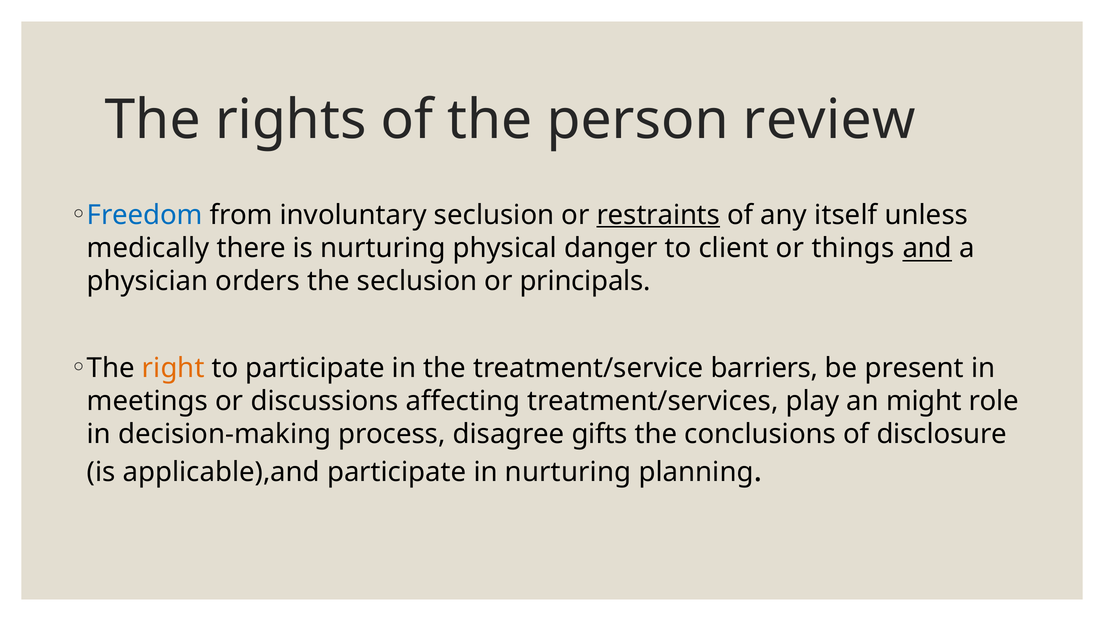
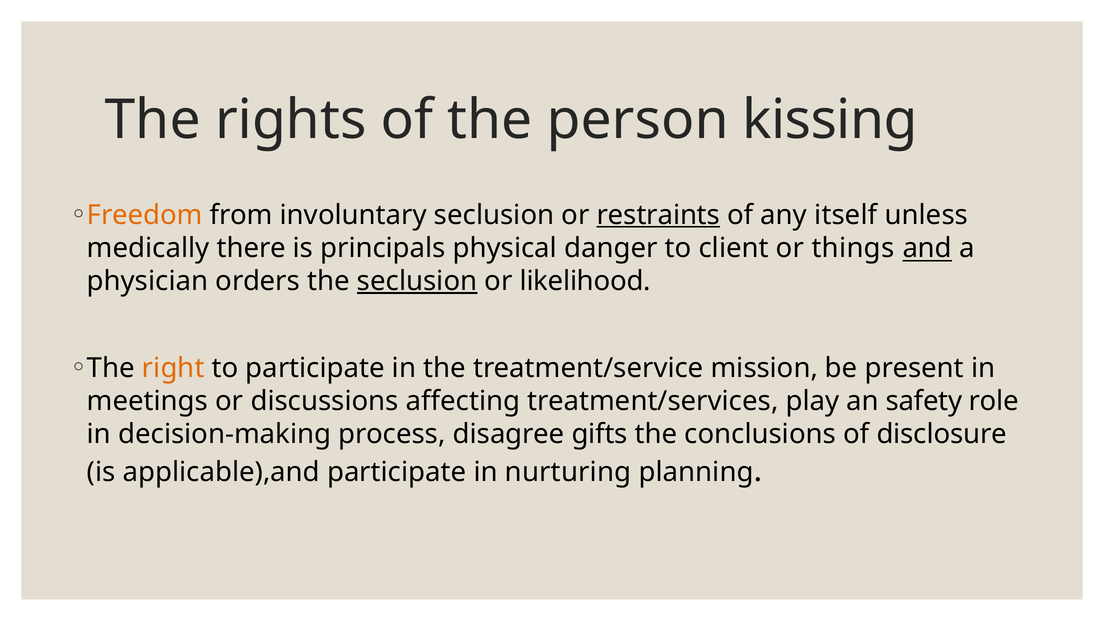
review: review -> kissing (830, 120)
Freedom colour: blue -> orange (145, 215)
is nurturing: nurturing -> principals (383, 248)
seclusion underline: none -> present (417, 281)
principals: principals -> likelihood (585, 281)
barriers: barriers -> mission (764, 368)
might: might -> safety (924, 401)
